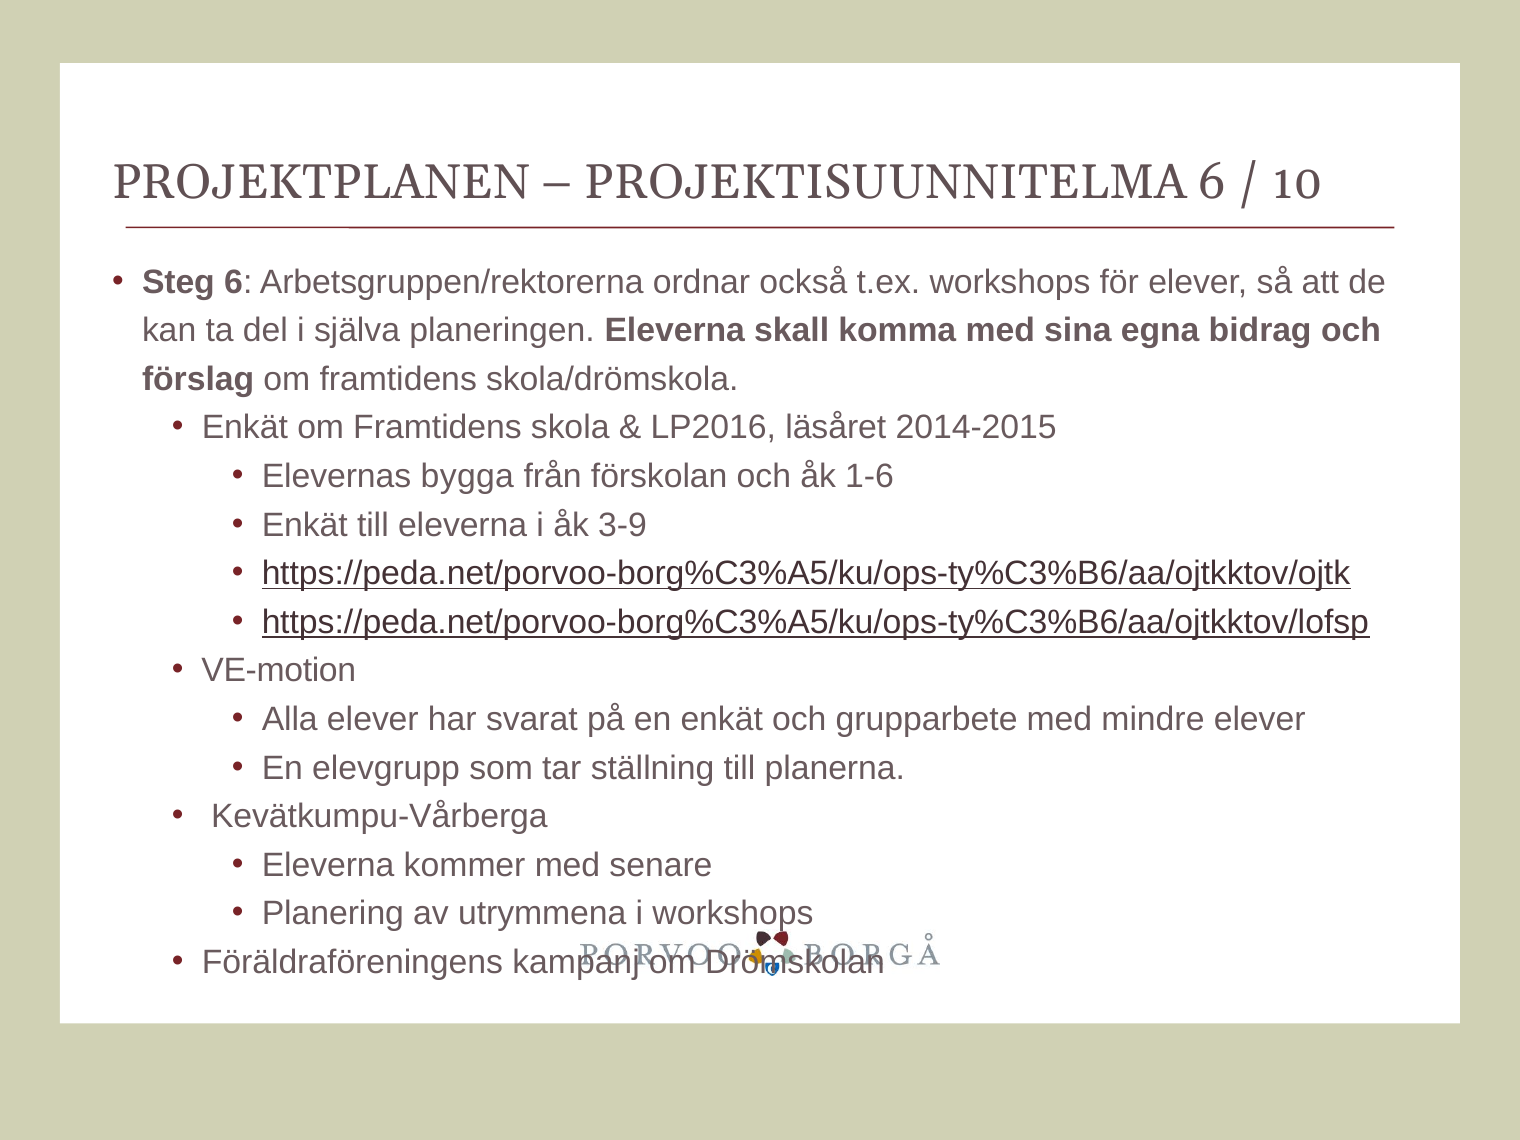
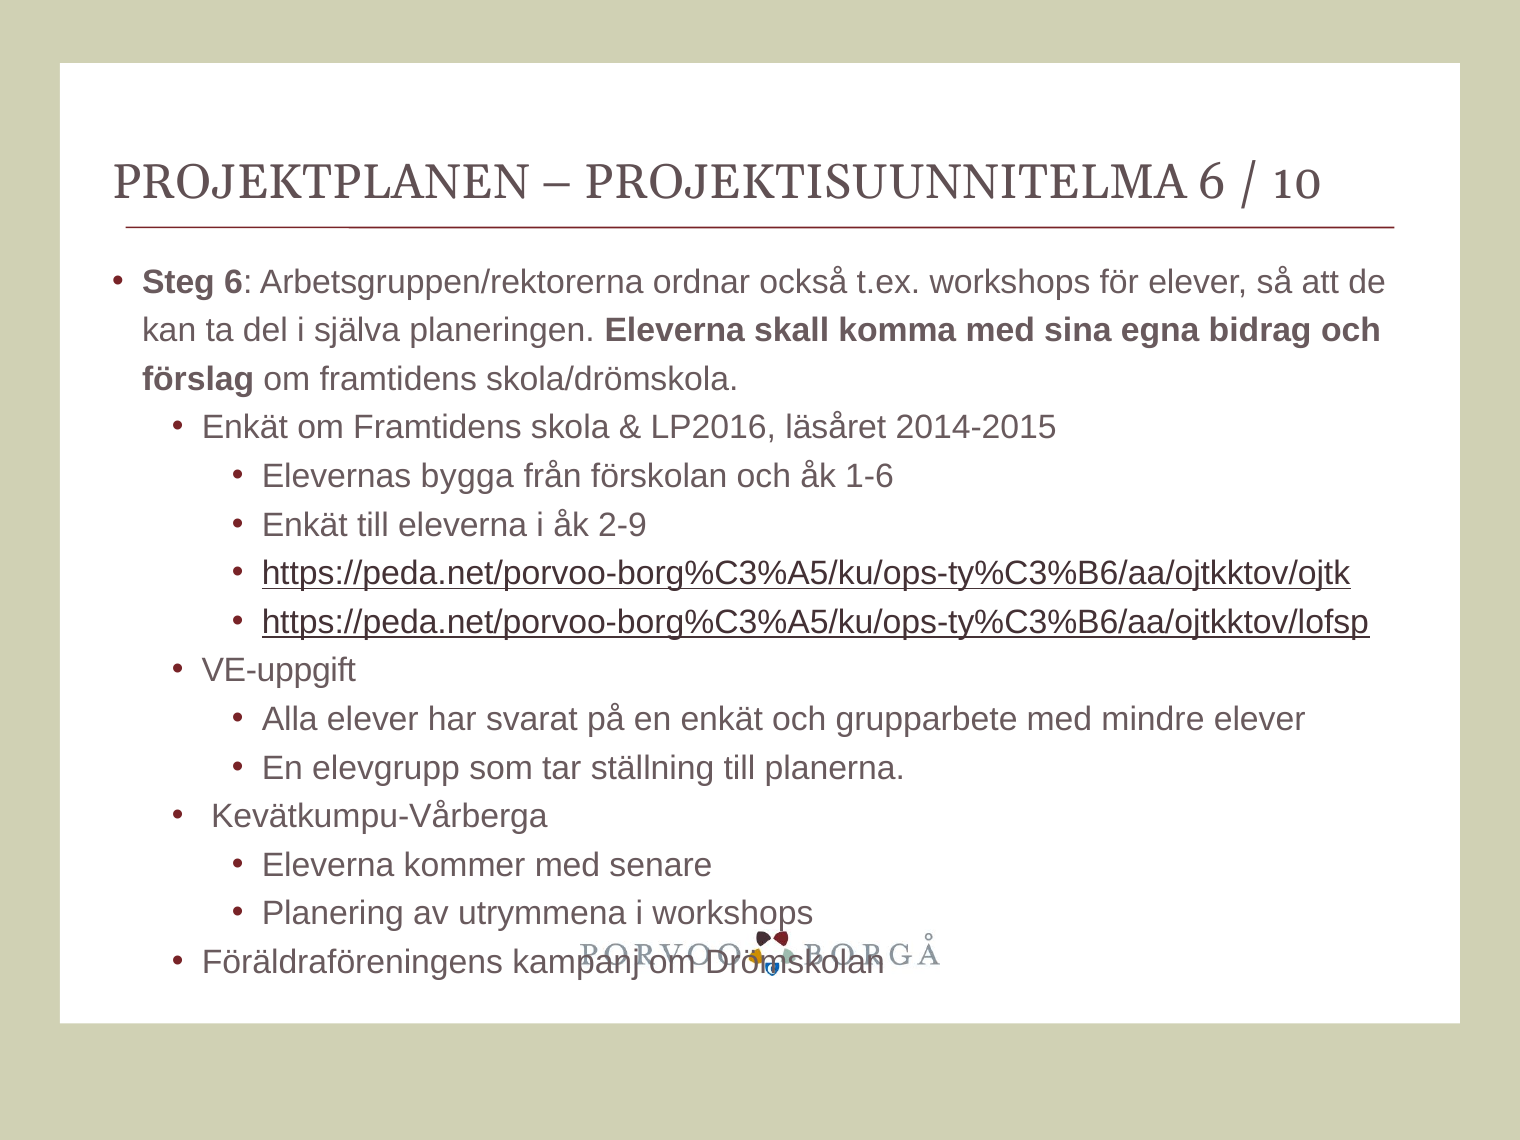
3-9: 3-9 -> 2-9 (622, 525)
VE-motion: VE-motion -> VE-uppgift (279, 671)
